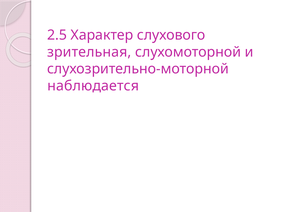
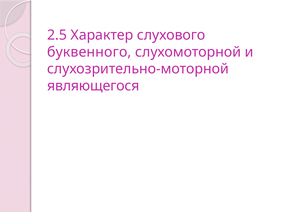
зрительная: зрительная -> буквенного (89, 52)
наблюдается: наблюдается -> являющегося (93, 86)
